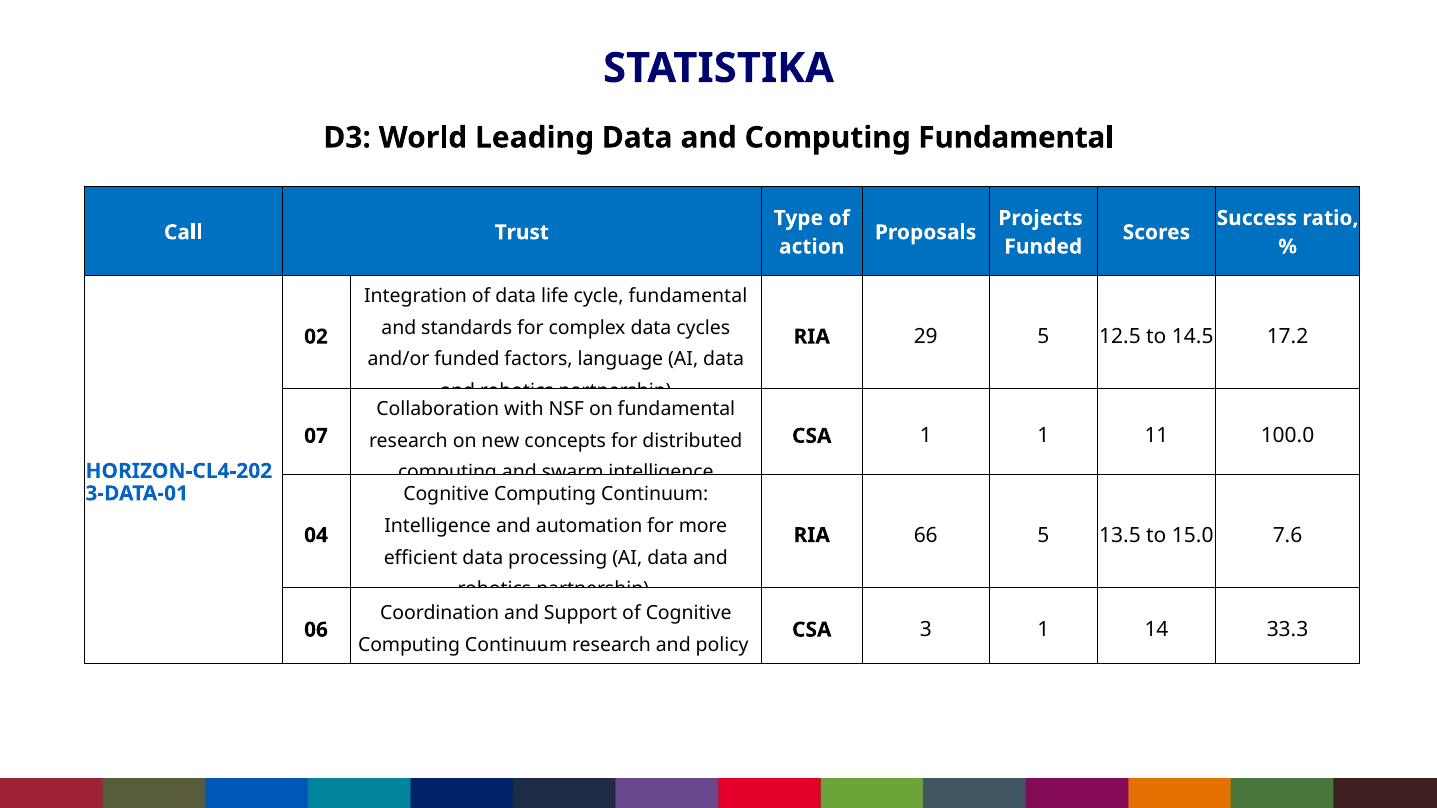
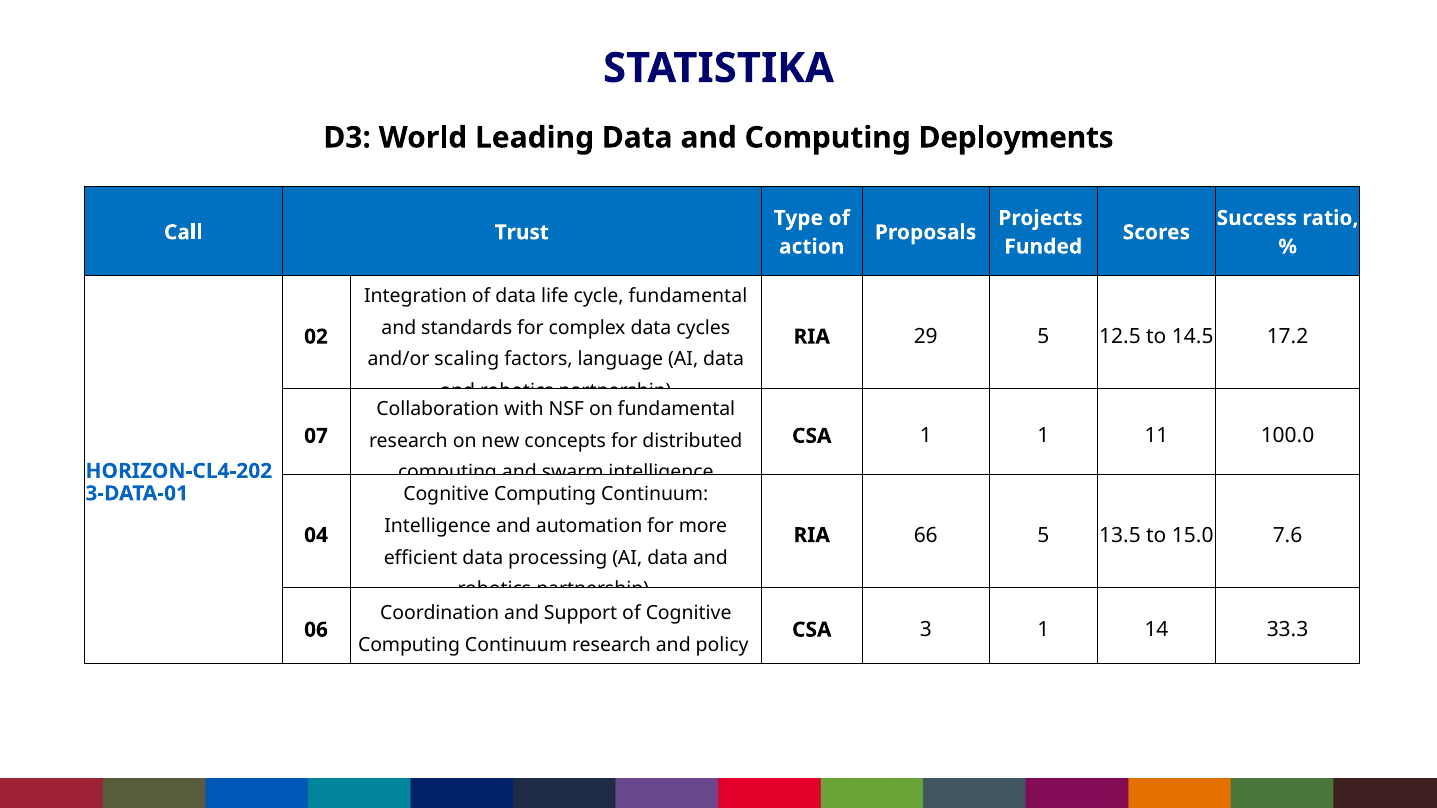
Computing Fundamental: Fundamental -> Deployments (1016, 138)
and/or funded: funded -> scaling (467, 359)
